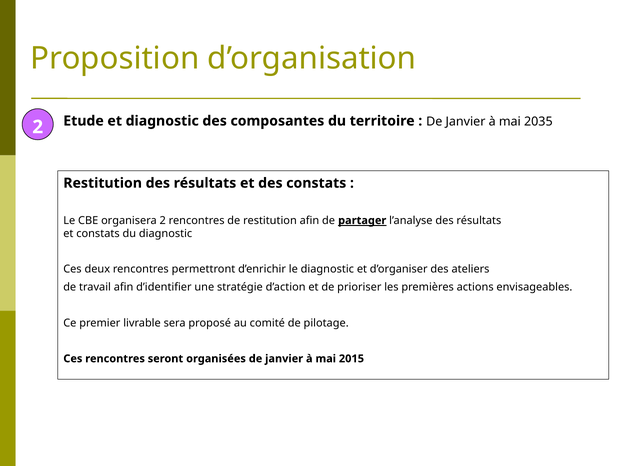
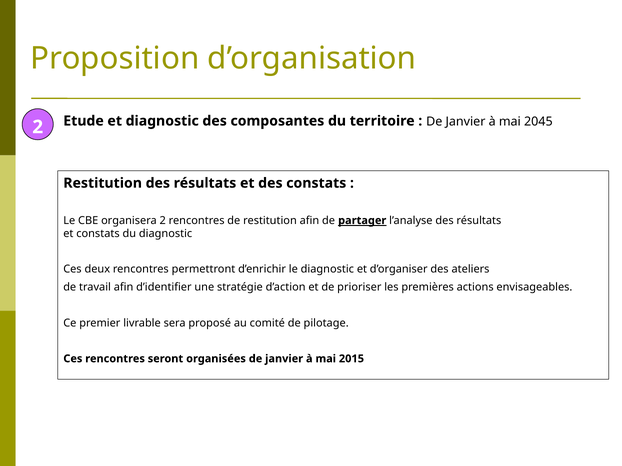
2035: 2035 -> 2045 (538, 122)
